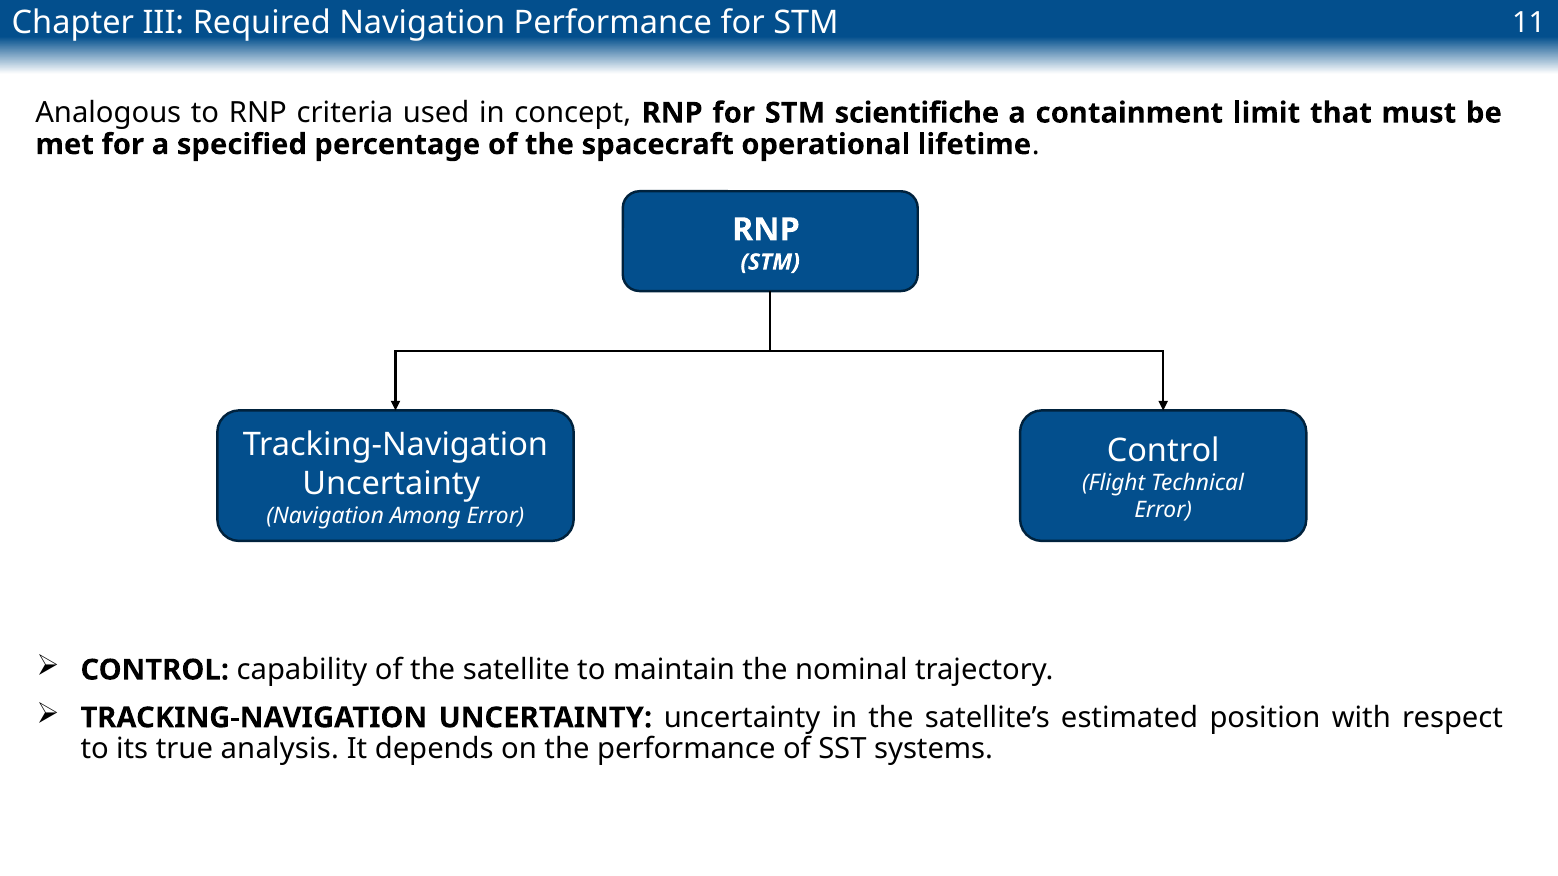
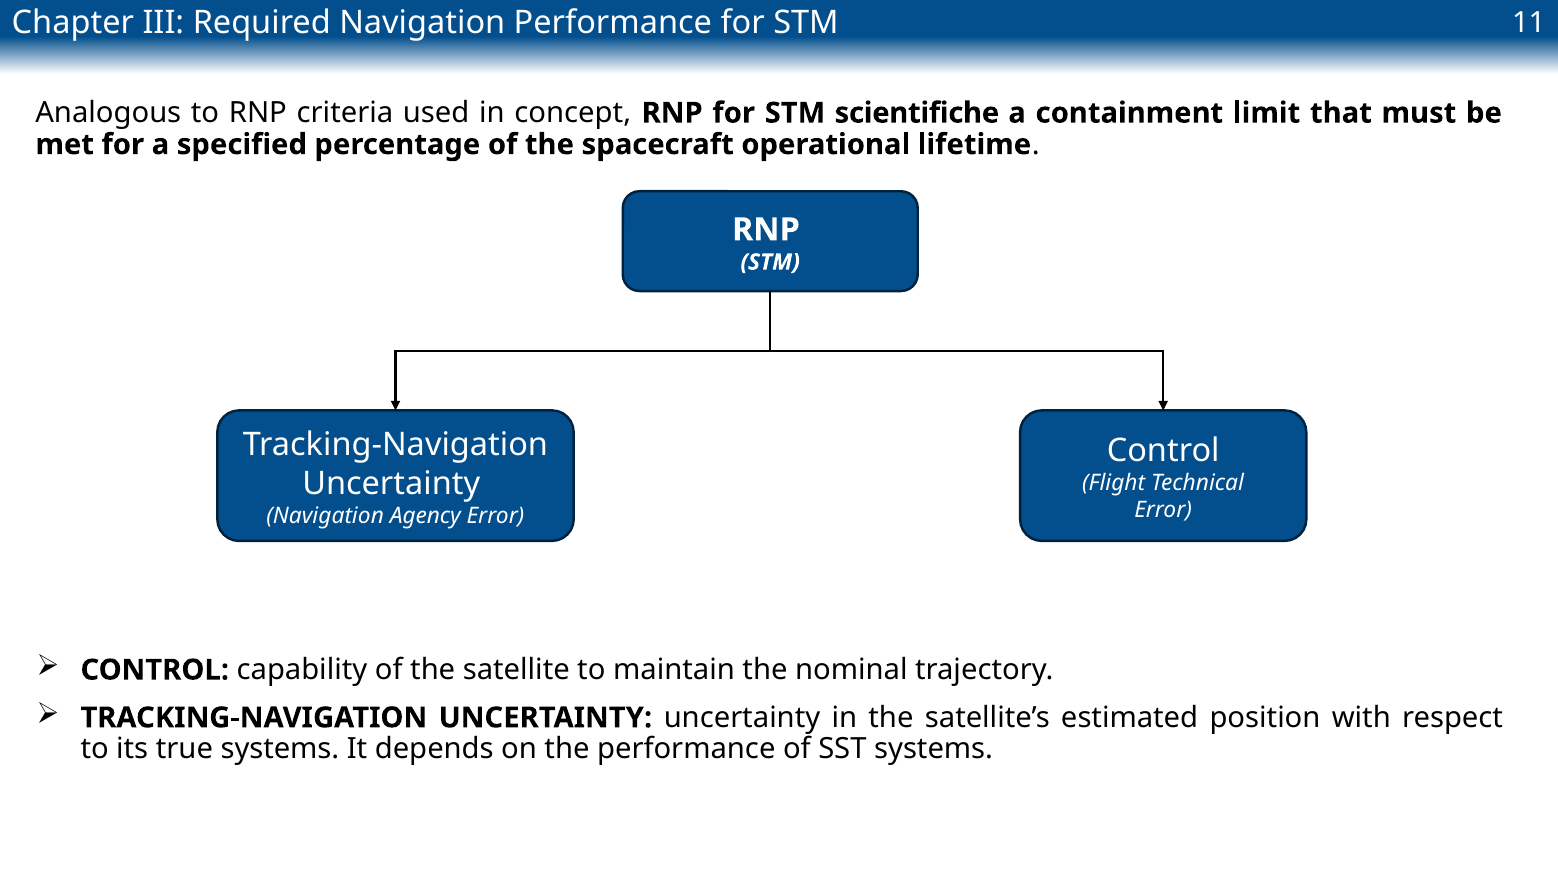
Among: Among -> Agency (425, 516)
true analysis: analysis -> systems (280, 750)
